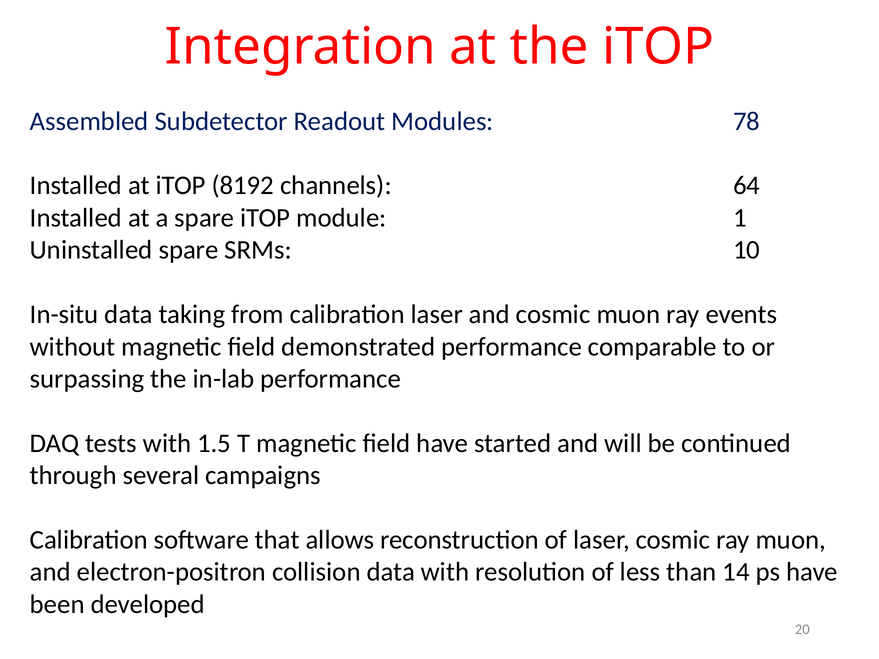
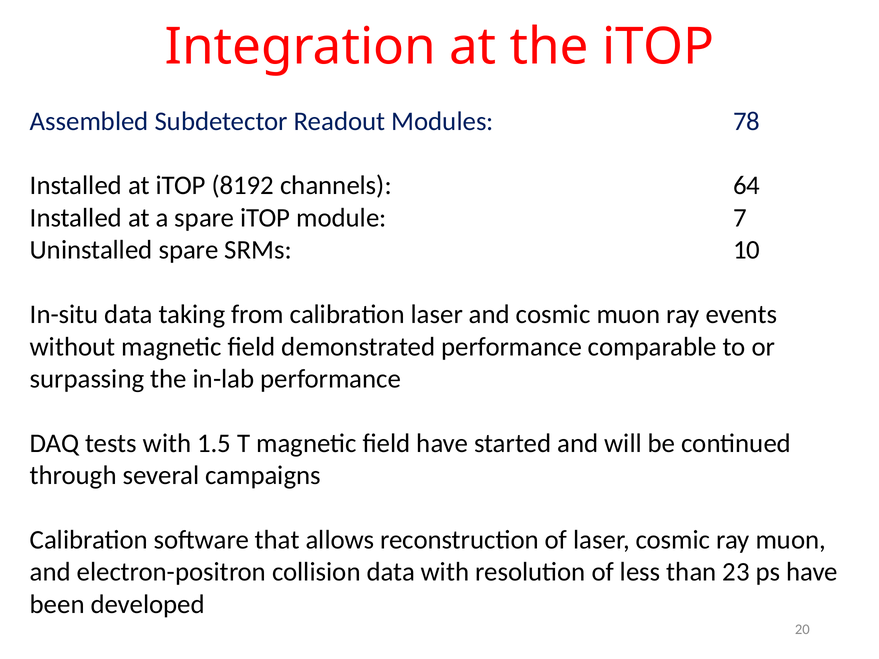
1: 1 -> 7 (740, 218)
14: 14 -> 23 (736, 572)
